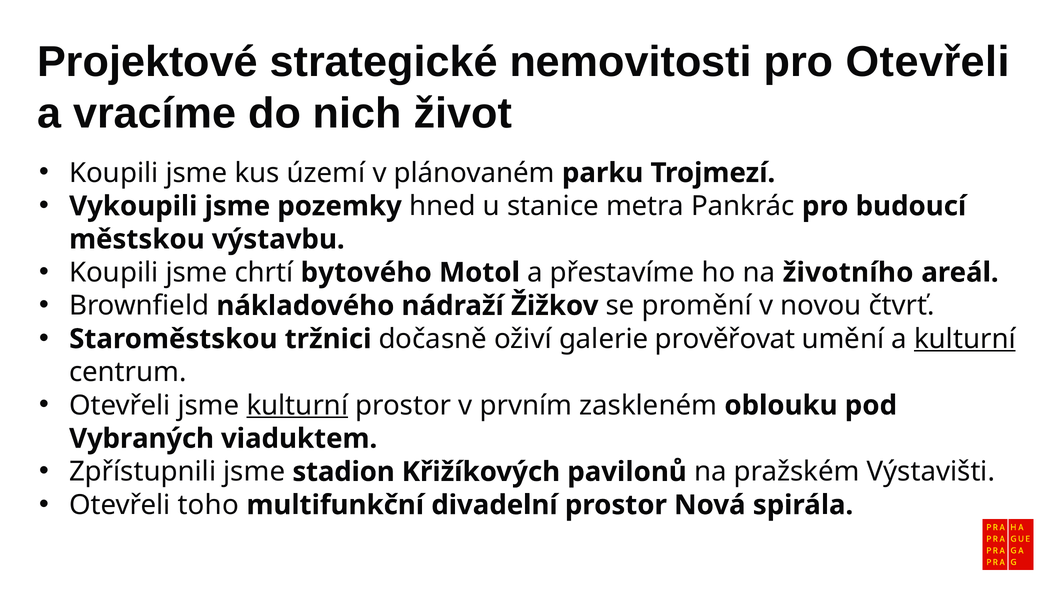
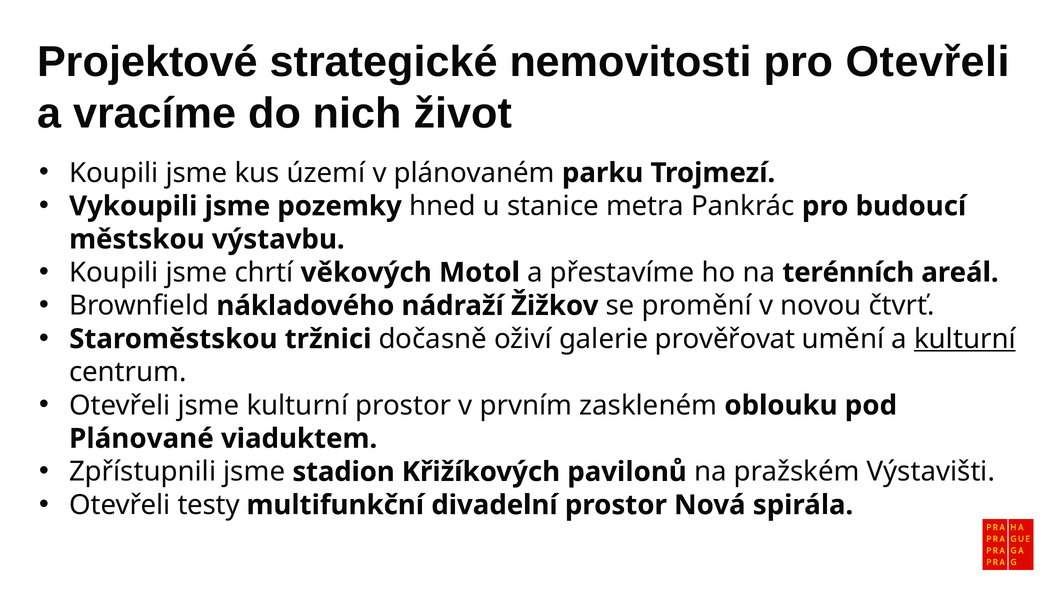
bytového: bytového -> věkových (366, 273)
životního: životního -> terénních (848, 273)
kulturní underline: present -> none (297, 405)
Vybraných: Vybraných -> Plánované (141, 439)
toho: toho -> testy (209, 505)
